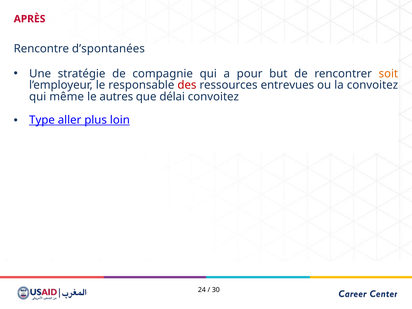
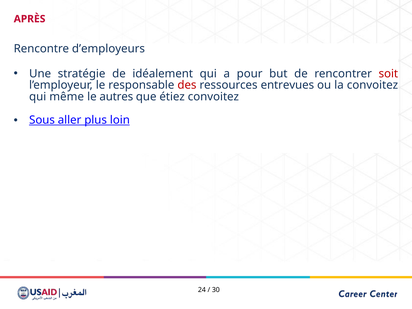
d’spontanées: d’spontanées -> d’employeurs (108, 49)
compagnie: compagnie -> idéalement (163, 74)
soit colour: orange -> red (388, 74)
délai: délai -> étiez (172, 97)
Type: Type -> Sous (42, 120)
